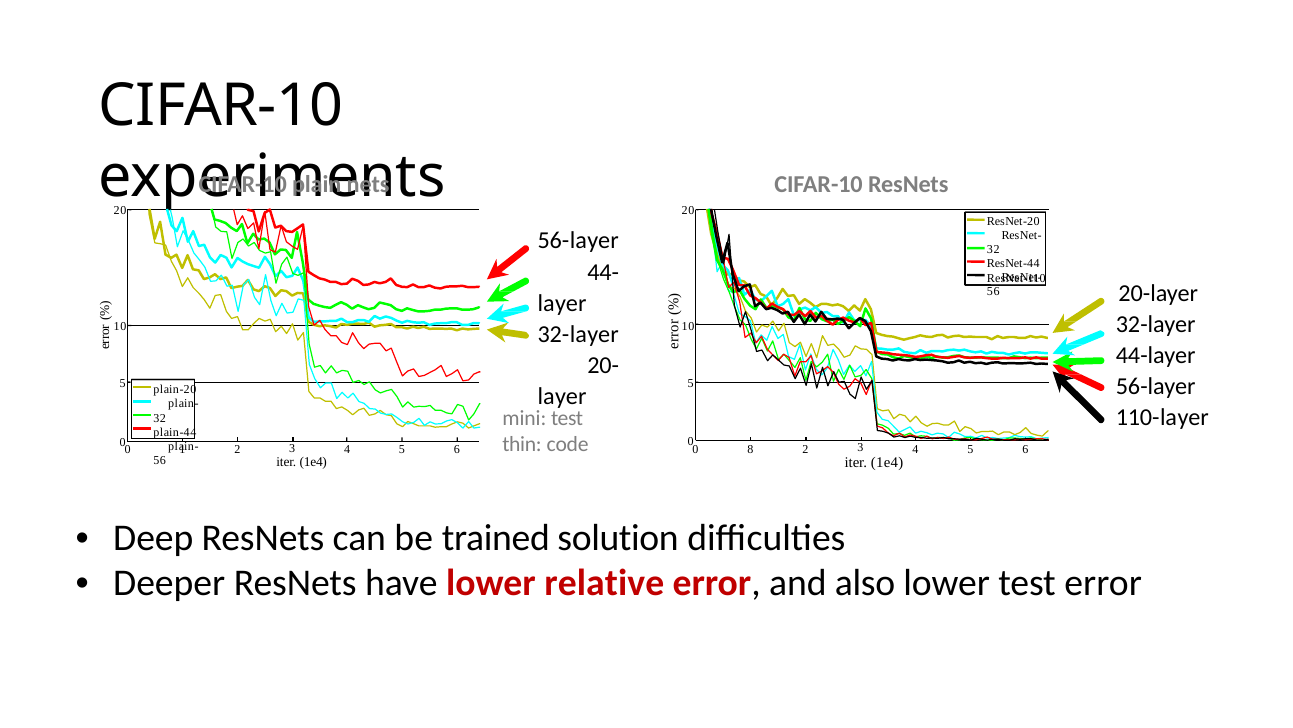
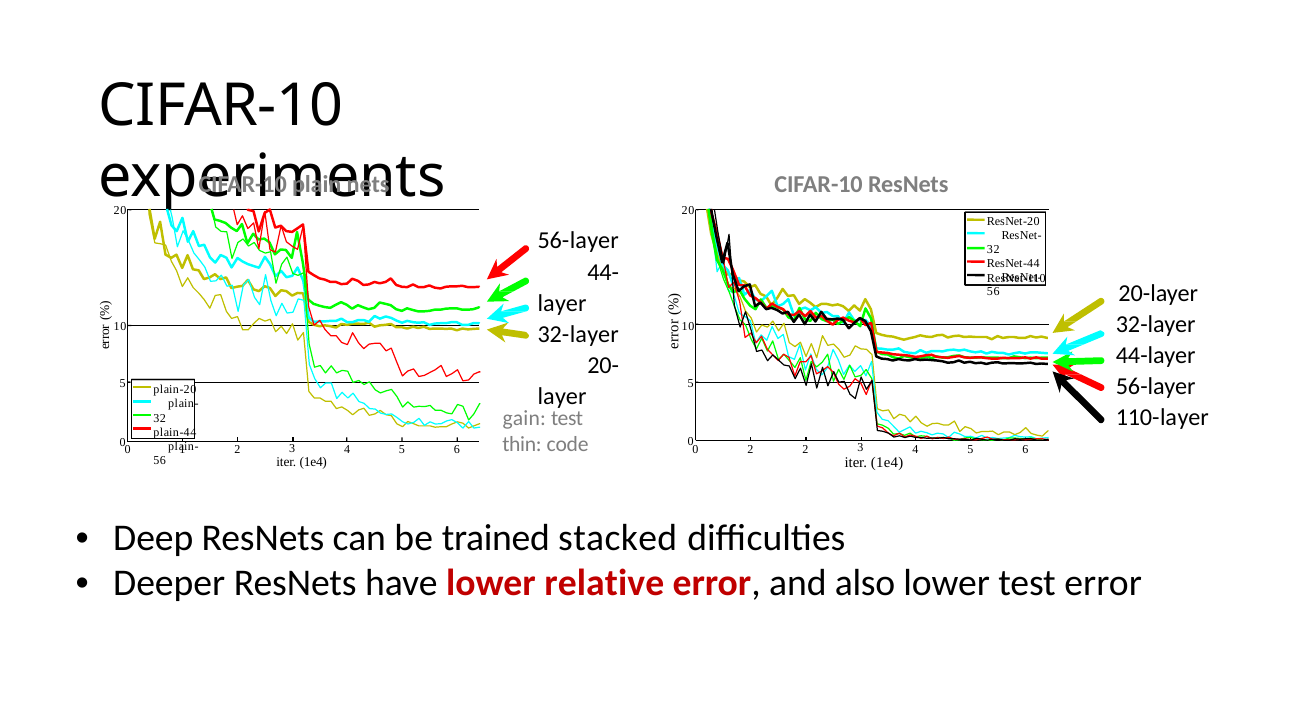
mini: mini -> gain (524, 418)
0 8: 8 -> 2 (750, 449)
solution: solution -> stacked (618, 537)
